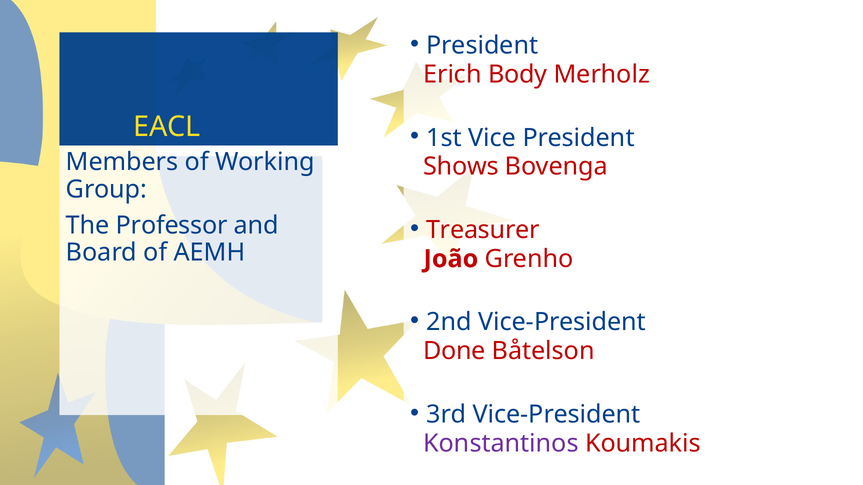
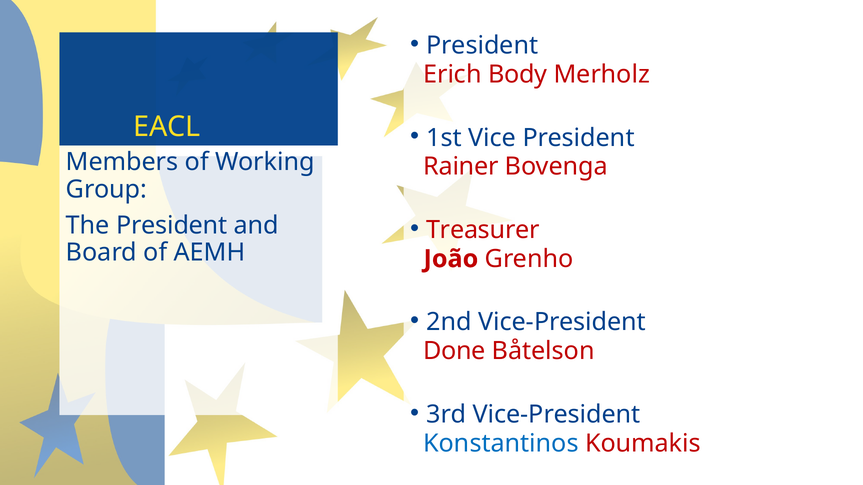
Shows: Shows -> Rainer (461, 167)
The Professor: Professor -> President (172, 226)
Konstantinos colour: purple -> blue (501, 444)
